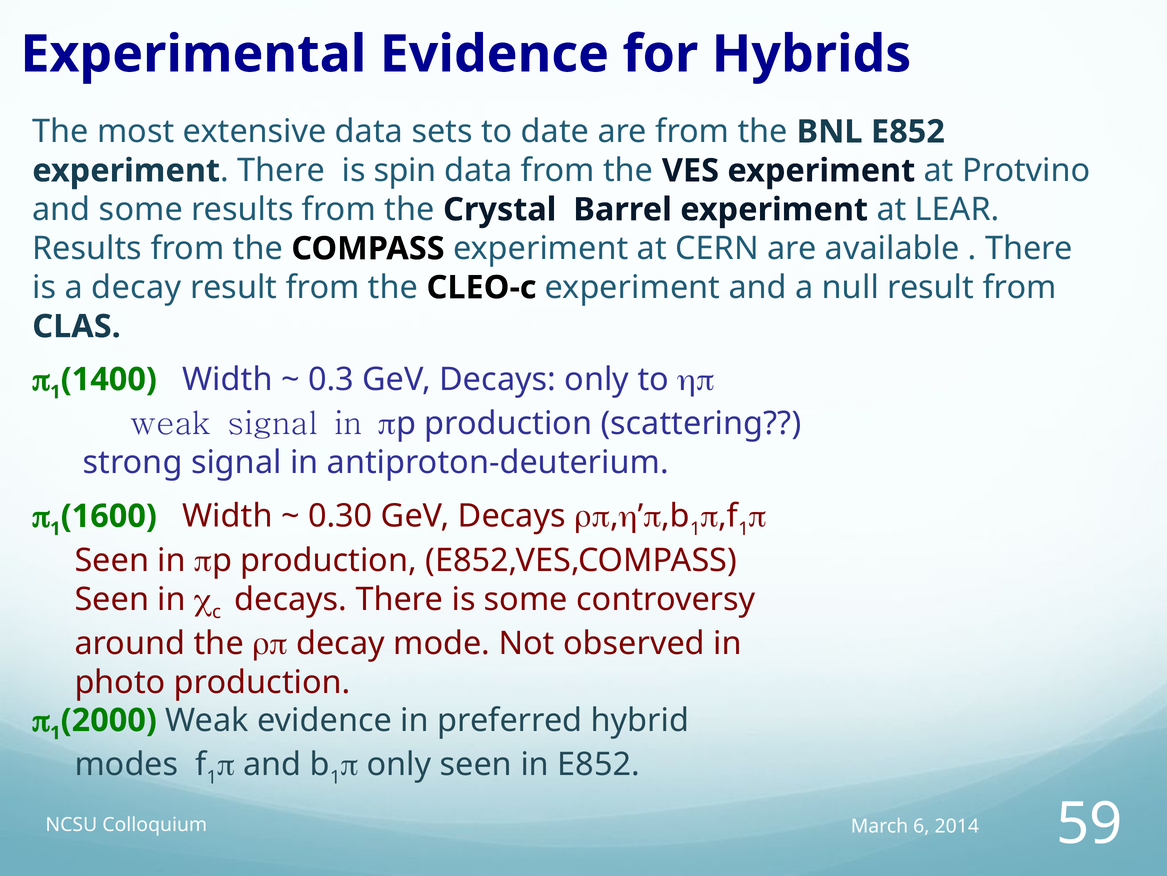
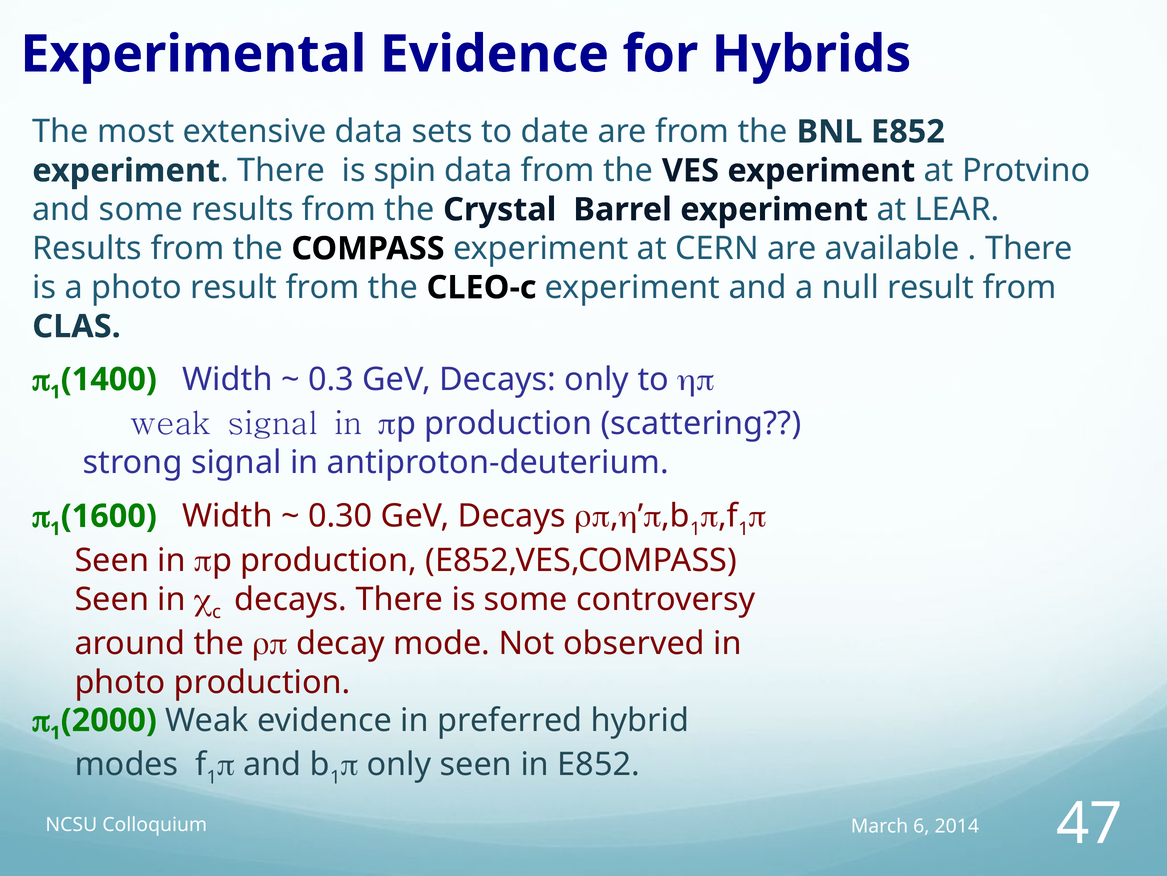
a decay: decay -> photo (137, 287)
59: 59 -> 47 (1089, 824)
